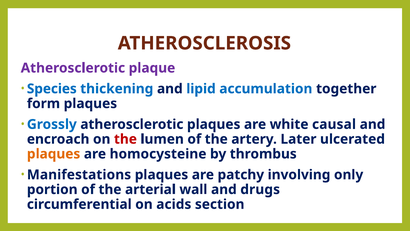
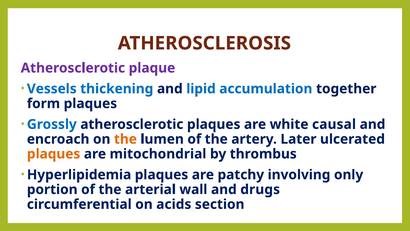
Species: Species -> Vessels (52, 89)
the colour: red -> orange (125, 139)
homocysteine: homocysteine -> mitochondrial (158, 154)
Manifestations: Manifestations -> Hyperlipidemia (79, 174)
